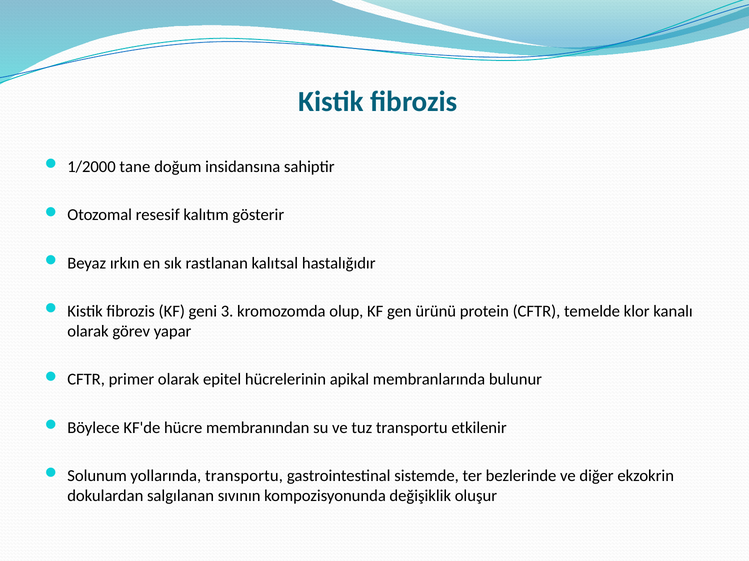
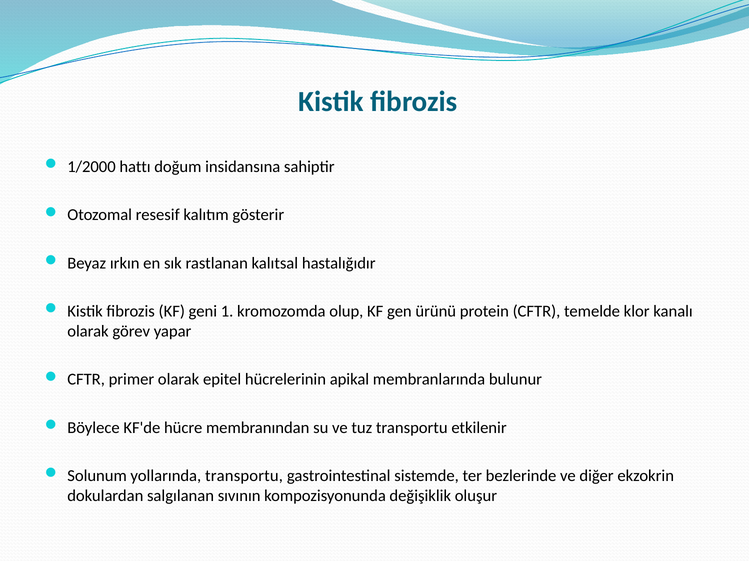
tane: tane -> hattı (135, 167)
3: 3 -> 1 (227, 312)
